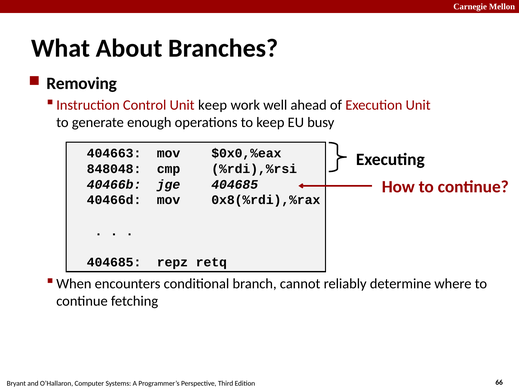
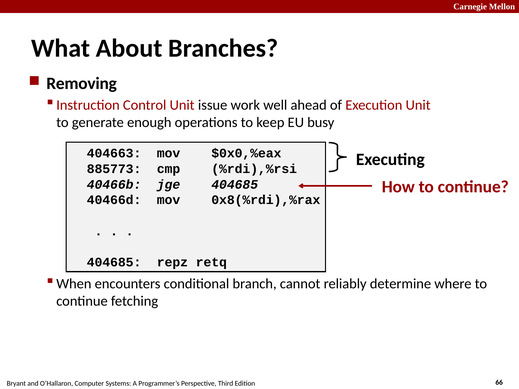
Unit keep: keep -> issue (213, 105)
848048: 848048 -> 885773 (114, 169)
